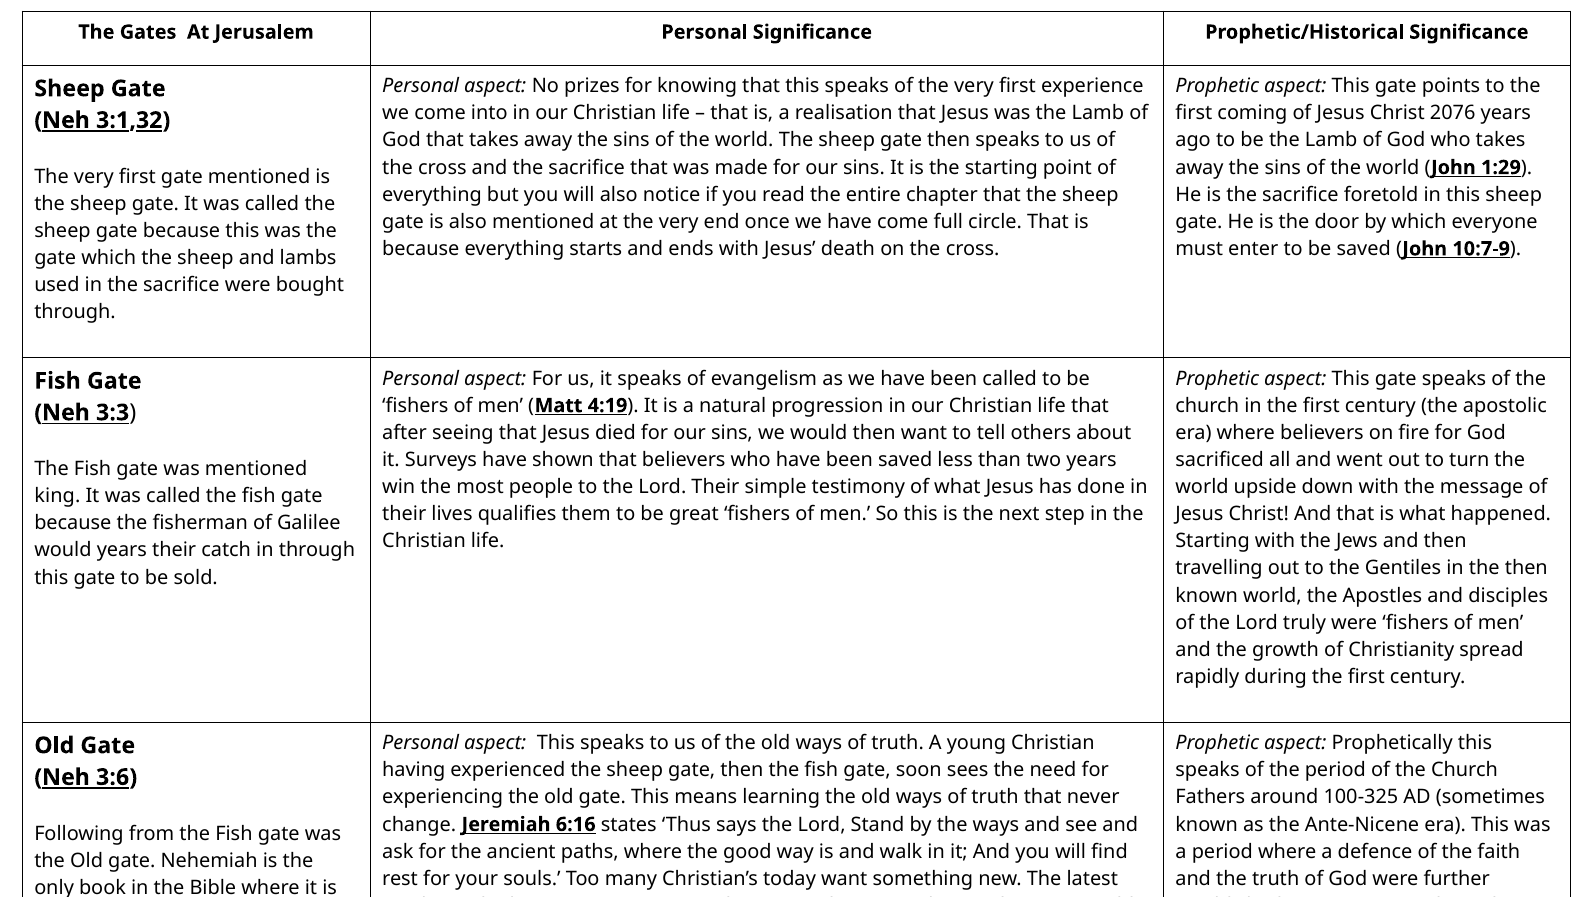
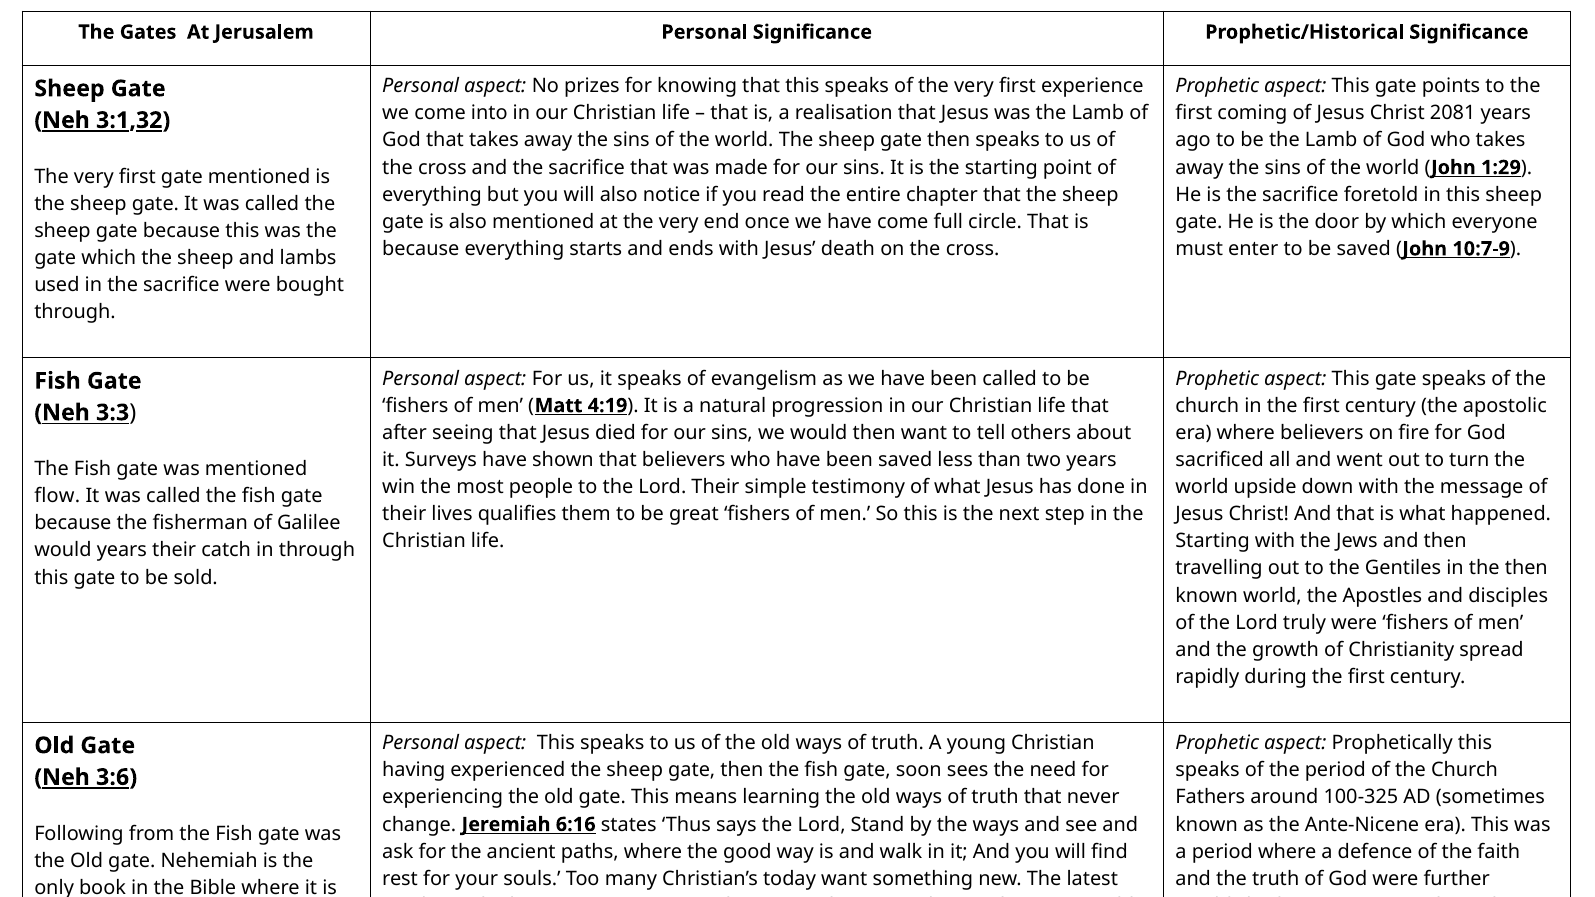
2076: 2076 -> 2081 (1453, 113)
king: king -> flow (57, 496)
